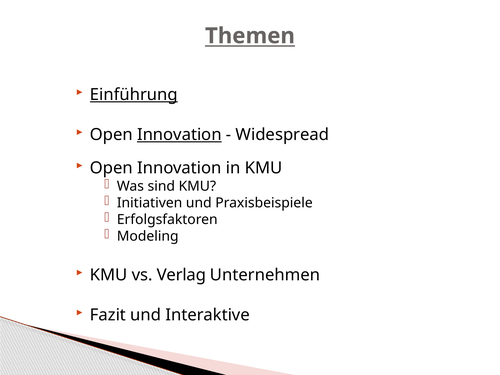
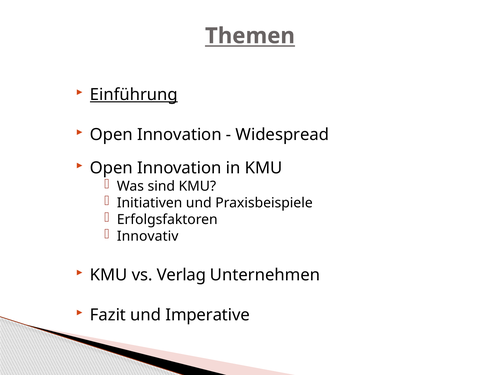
Innovation underline: present -> none (179, 135)
Modeling: Modeling -> Innovativ (148, 236)
Interaktive: Interaktive -> Imperative (208, 315)
